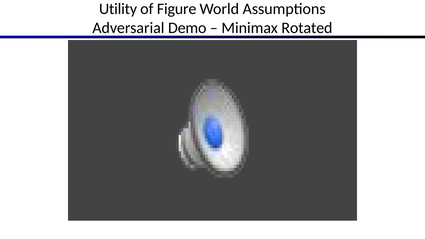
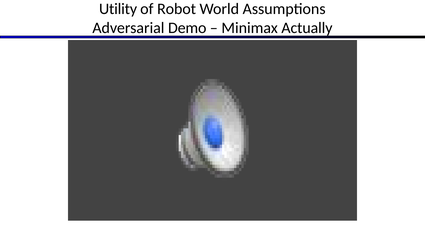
Figure: Figure -> Robot (177, 9)
Rotated: Rotated -> Actually (307, 28)
